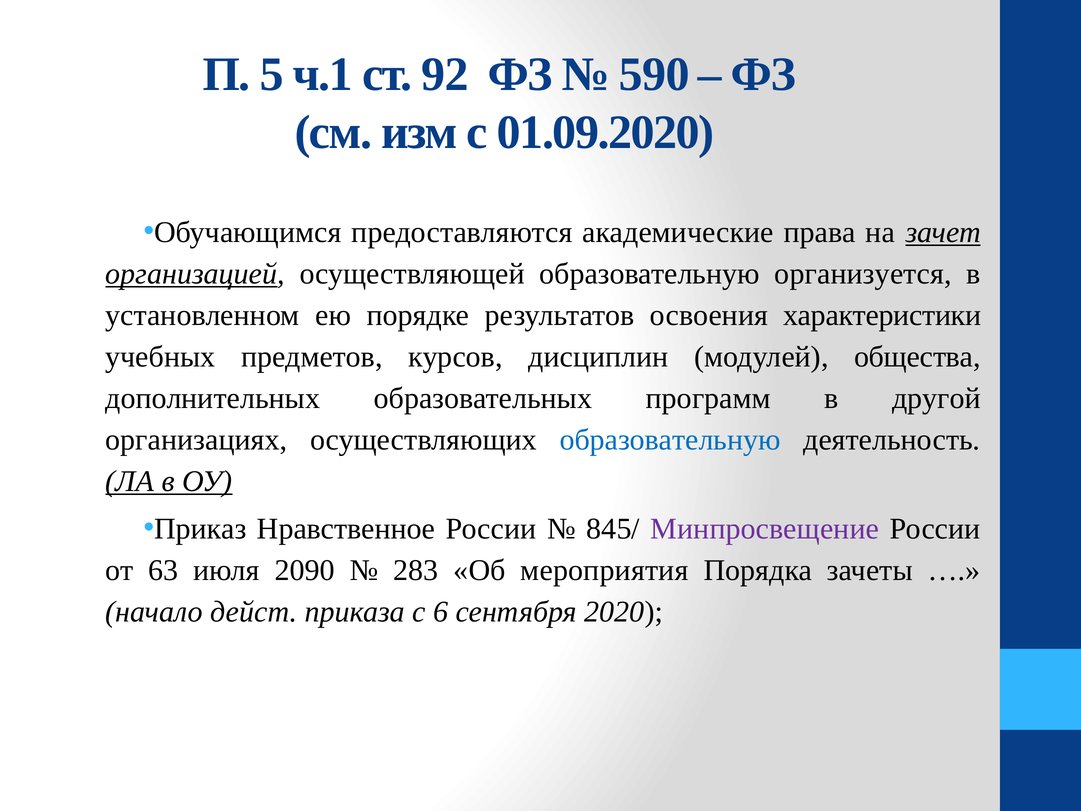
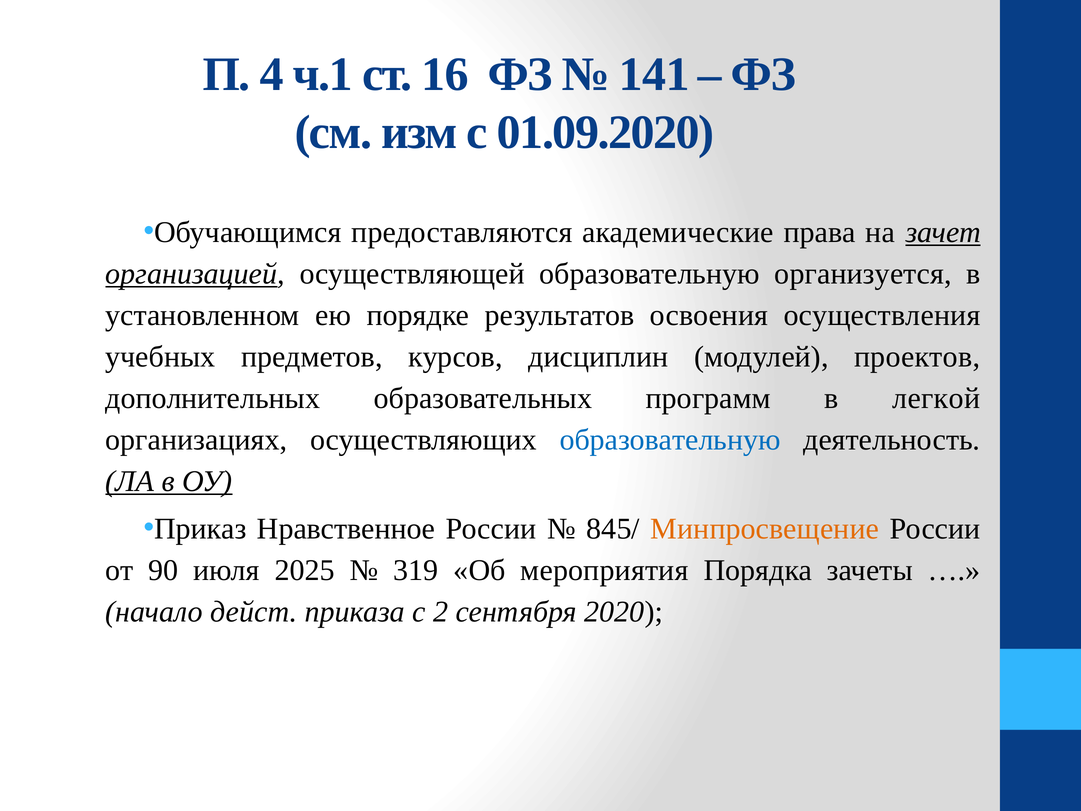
5: 5 -> 4 (272, 75)
92: 92 -> 16 (445, 75)
590: 590 -> 141 (654, 75)
характеристики: характеристики -> осуществления (882, 315)
общества: общества -> проектов (917, 357)
другой: другой -> легкой (936, 398)
Минпросвещение colour: purple -> orange (765, 528)
63: 63 -> 90 (163, 570)
2090: 2090 -> 2025 (305, 570)
283: 283 -> 319 (416, 570)
6: 6 -> 2 (441, 611)
